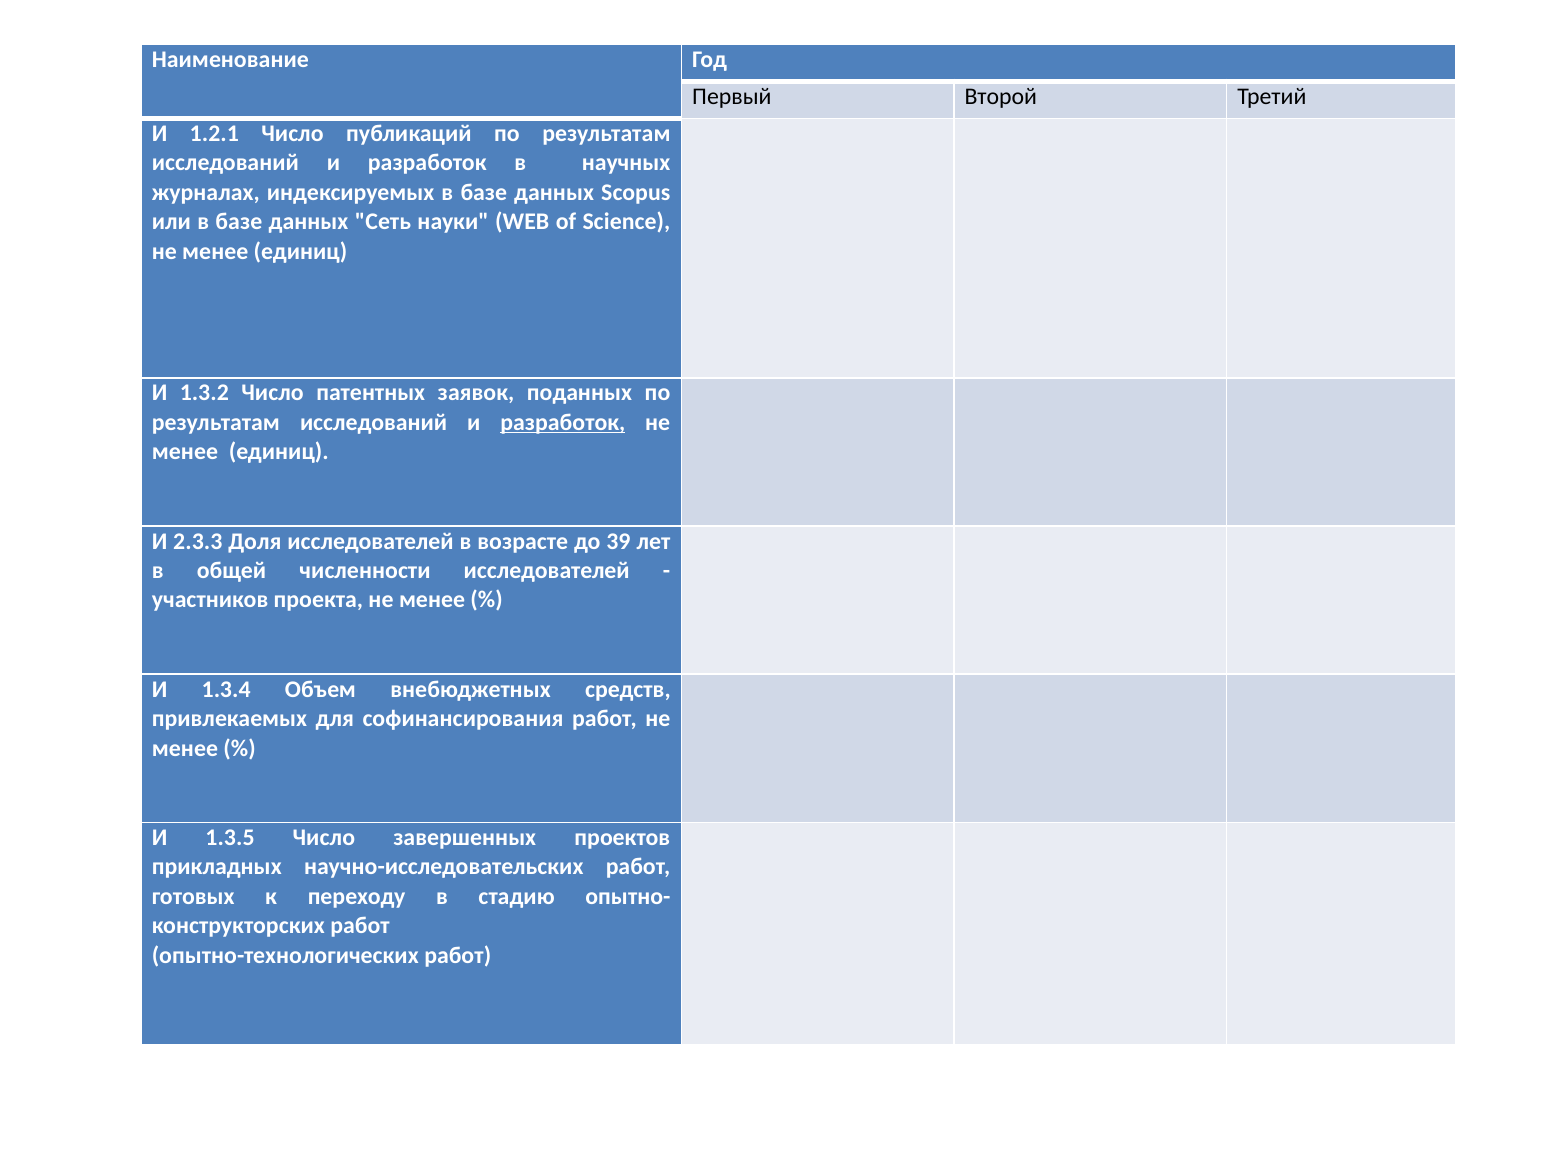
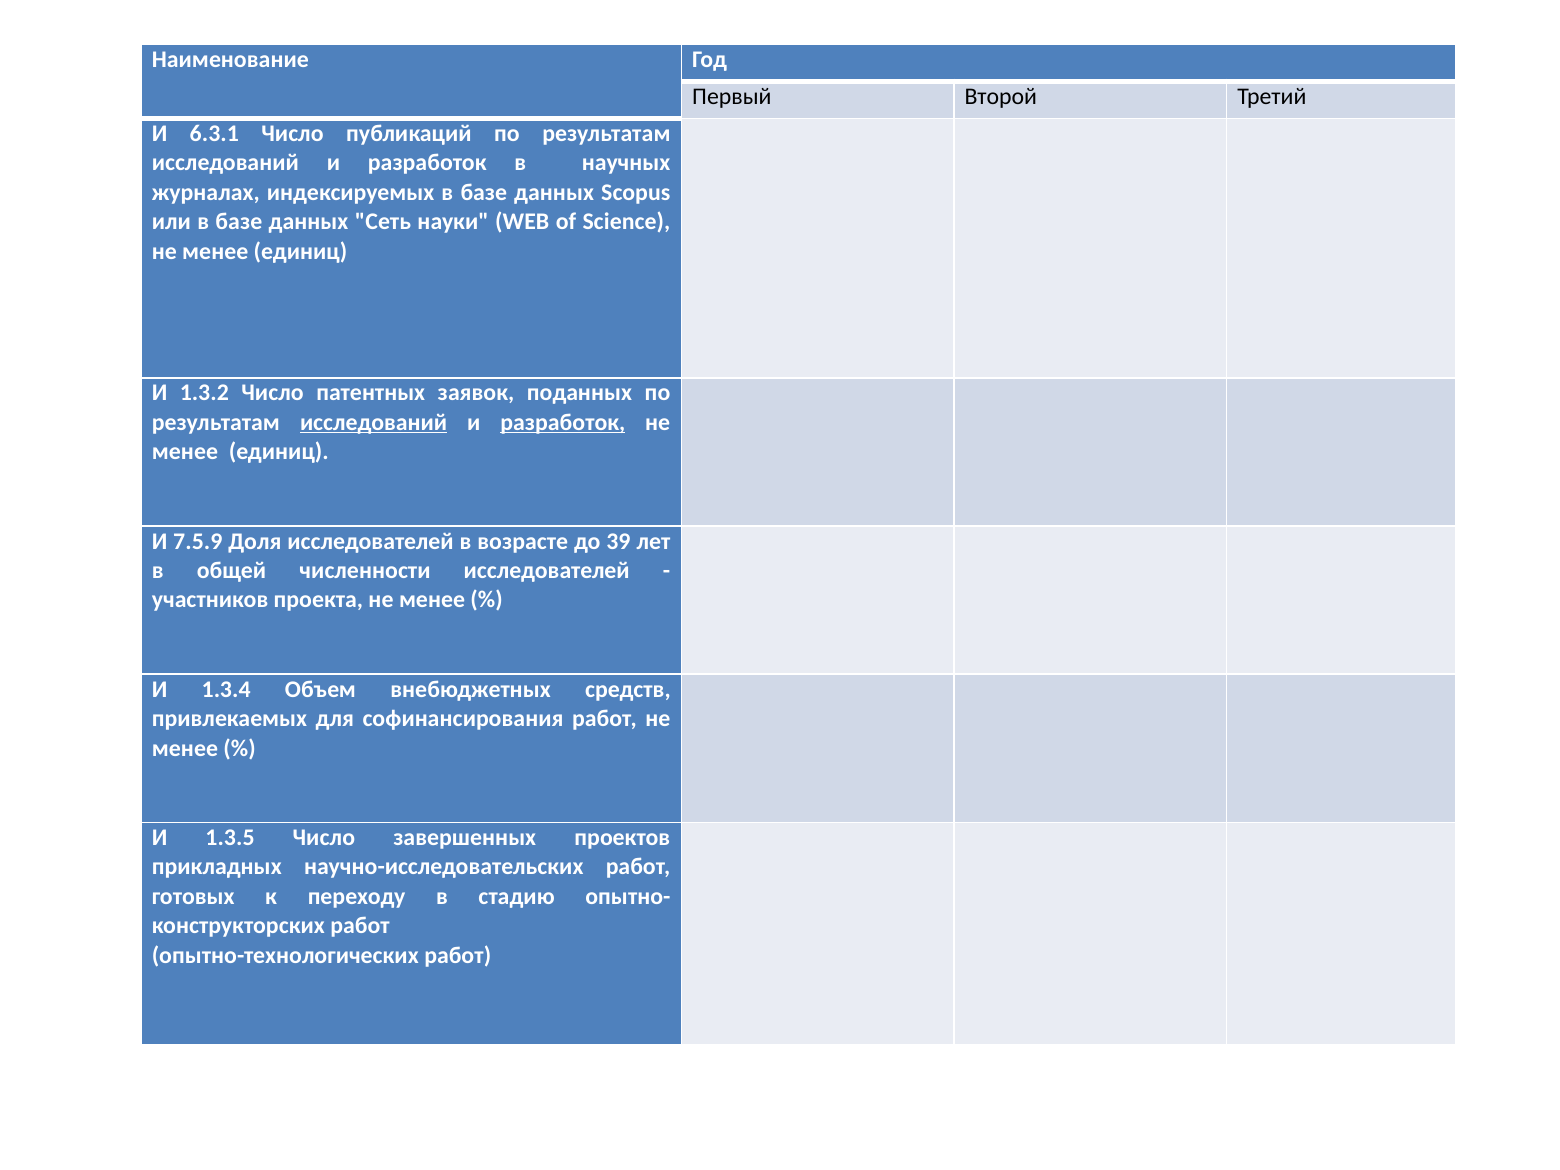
1.2.1: 1.2.1 -> 6.3.1 (214, 134)
исследований underline: none -> present (374, 422)
2.3.3: 2.3.3 -> 7.5.9 (198, 541)
